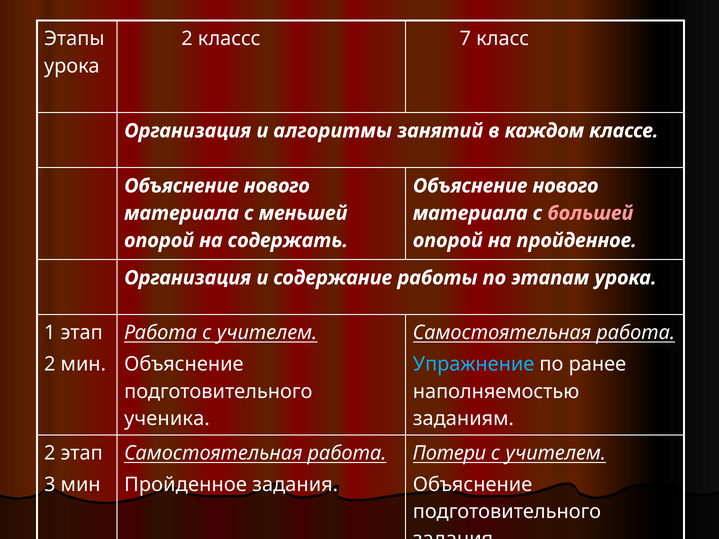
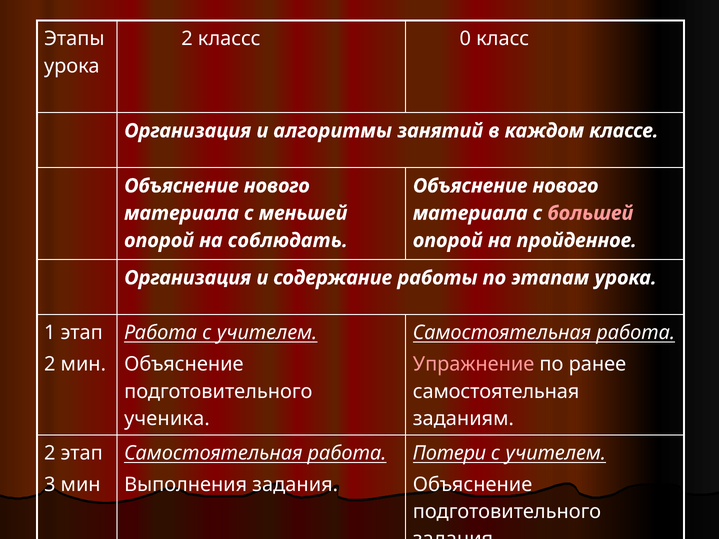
7: 7 -> 0 (465, 39)
содержать: содержать -> соблюдать (288, 241)
Упражнение colour: light blue -> pink (474, 364)
наполняемостью: наполняемостью -> самостоятельная (496, 392)
Пройденное: Пройденное -> Выполнения (186, 485)
